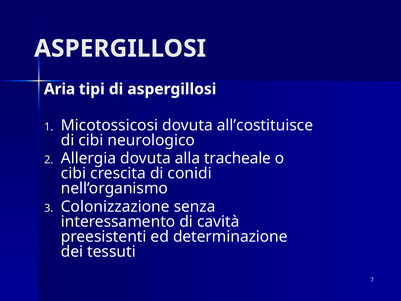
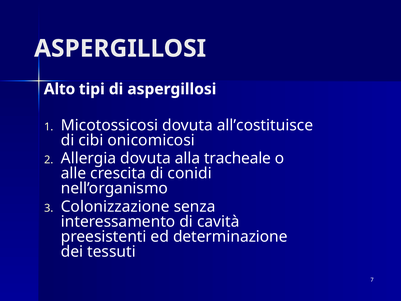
Aria: Aria -> Alto (60, 89)
neurologico: neurologico -> onicomicosi (151, 140)
cibi: cibi -> alle (74, 173)
